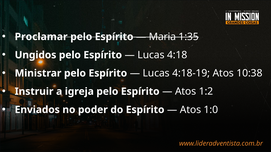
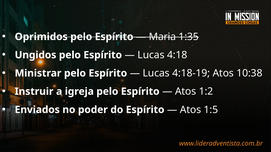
Proclamar: Proclamar -> Oprimidos (41, 37)
1:0: 1:0 -> 1:5 (211, 110)
